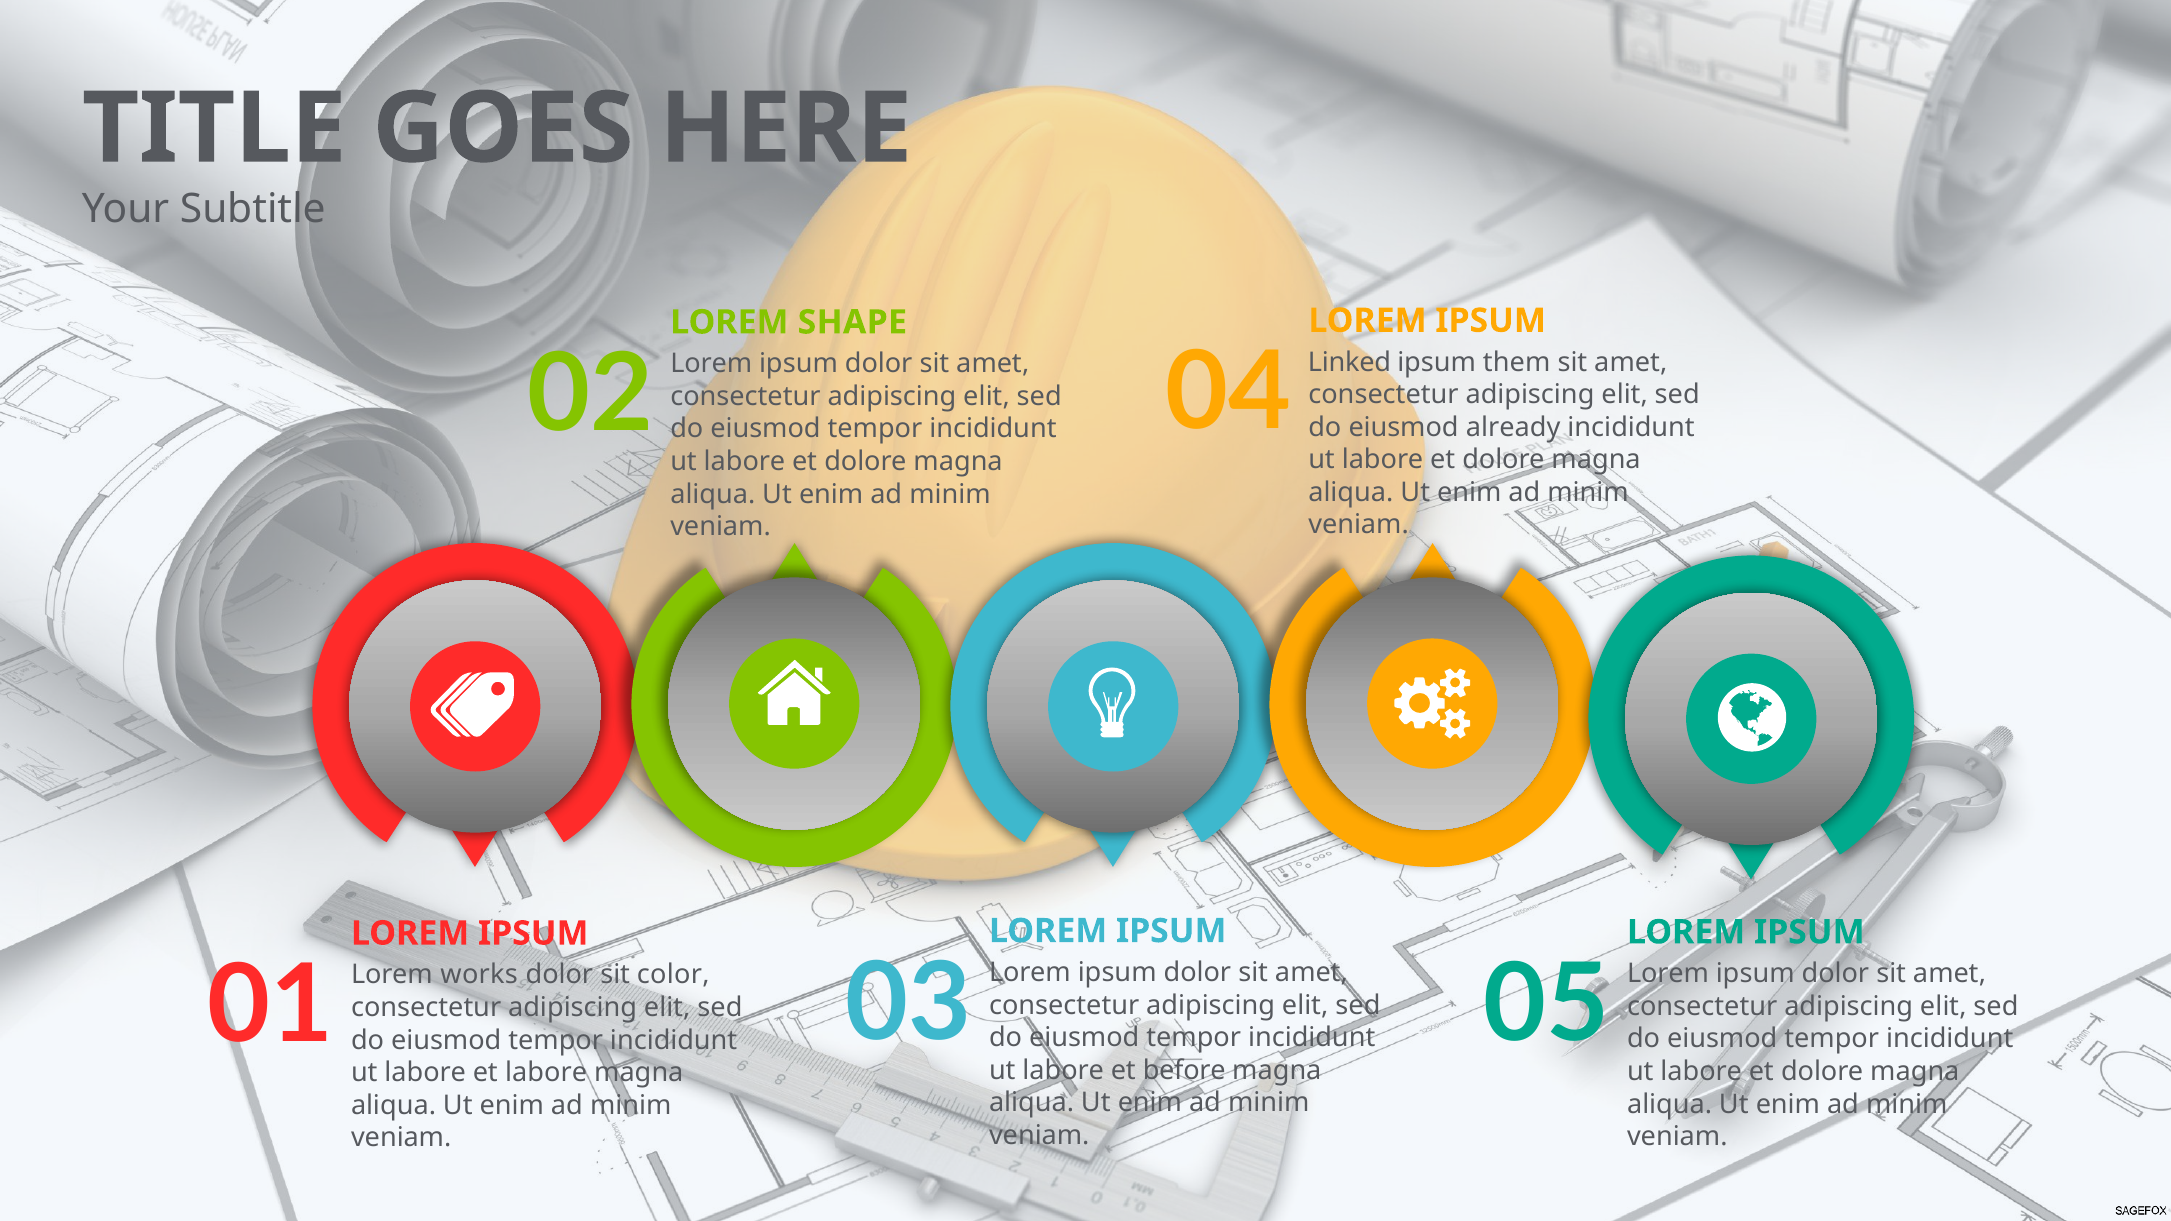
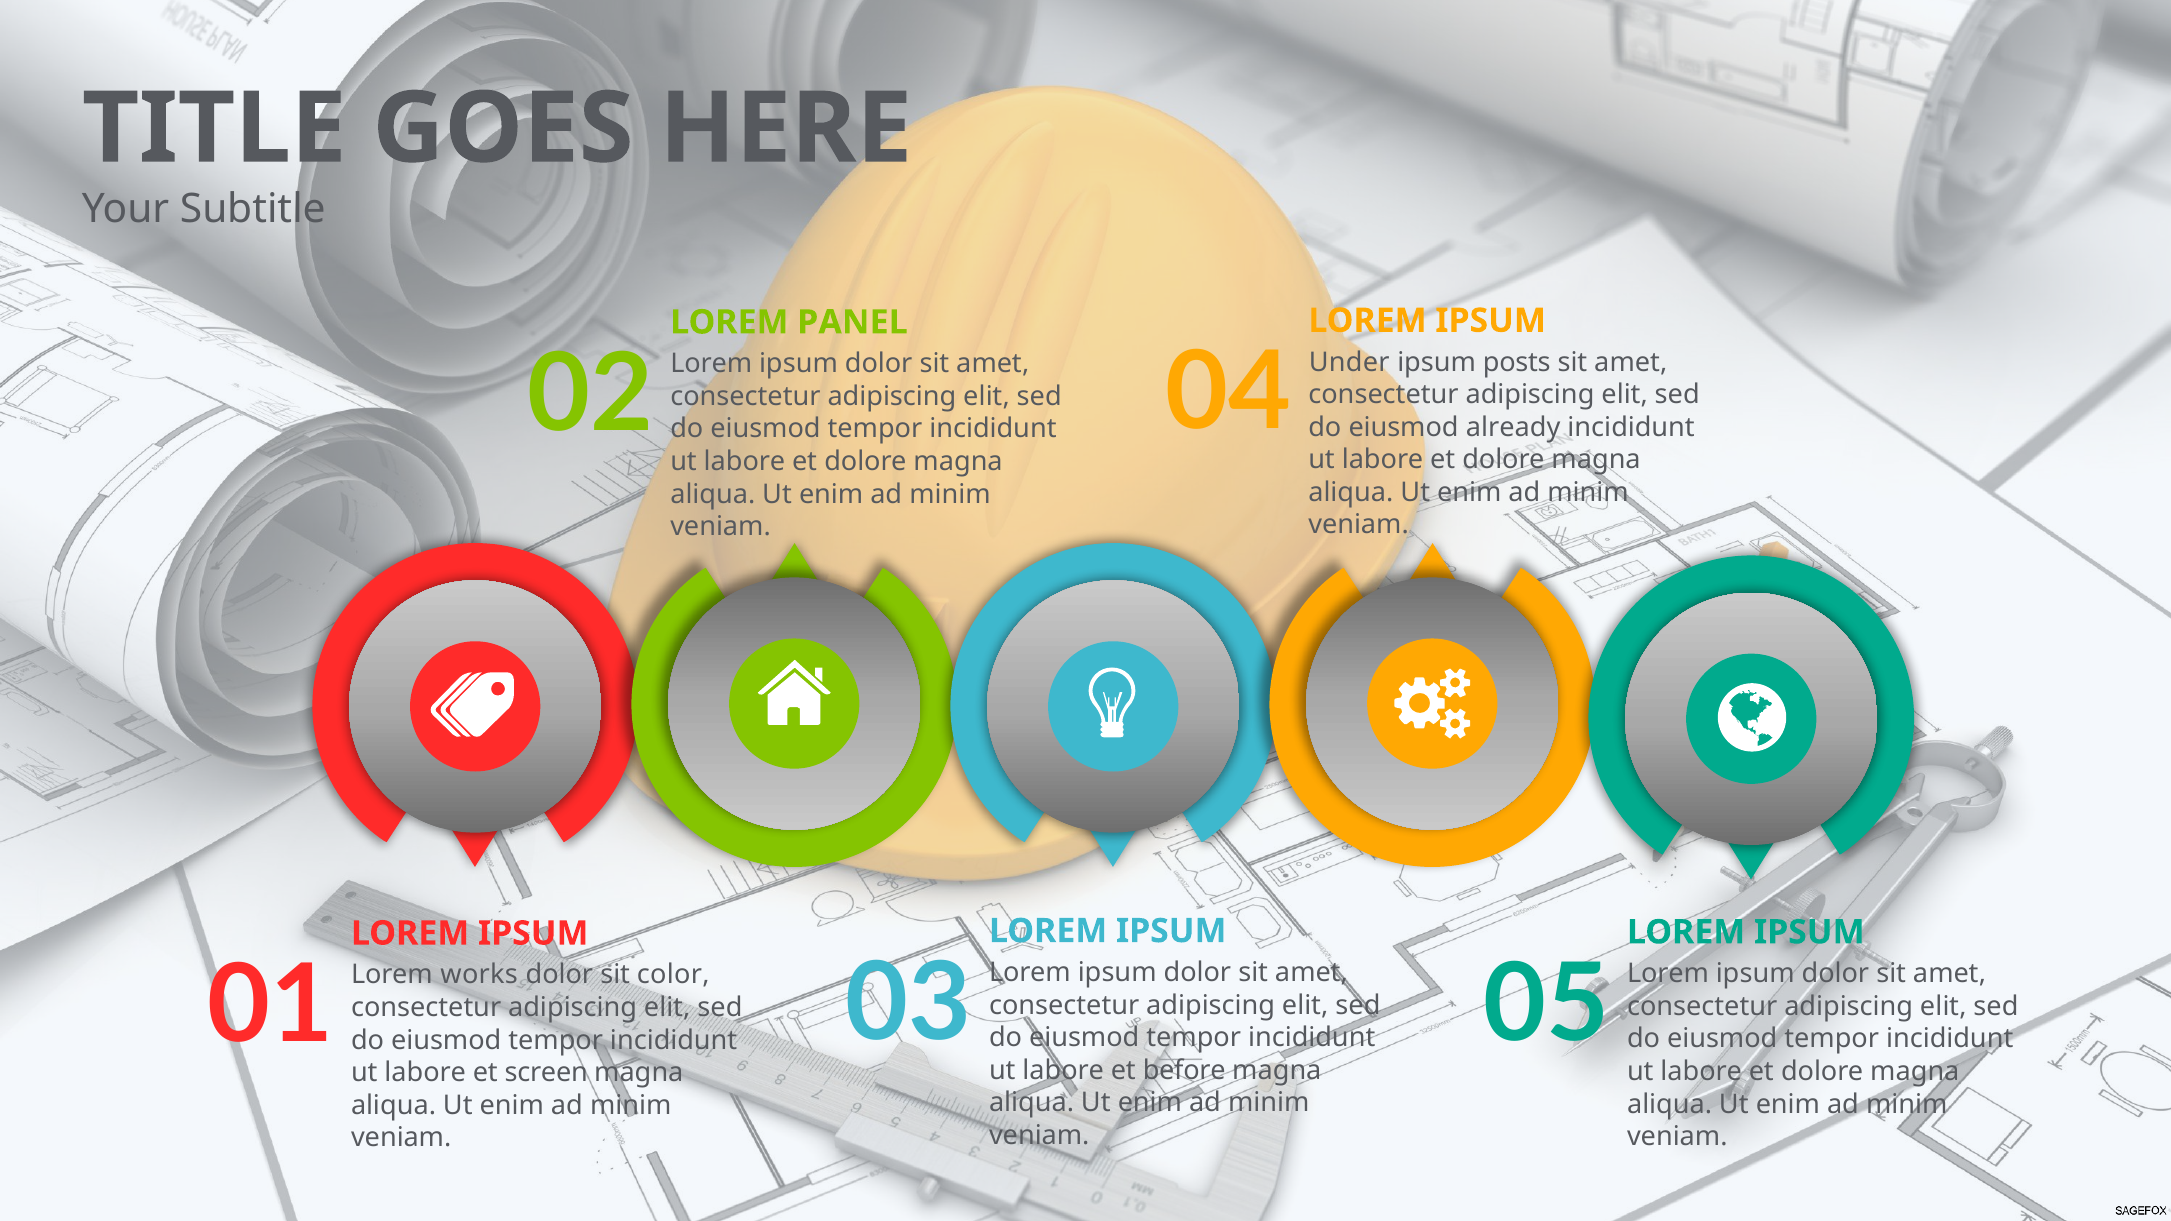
SHAPE: SHAPE -> PANEL (852, 322)
Linked: Linked -> Under (1349, 362)
them: them -> posts (1517, 362)
et labore: labore -> screen (546, 1073)
